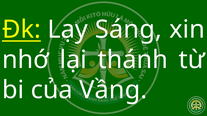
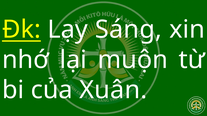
thánh: thánh -> muộn (133, 60)
Vầng: Vầng -> Xuân (113, 90)
